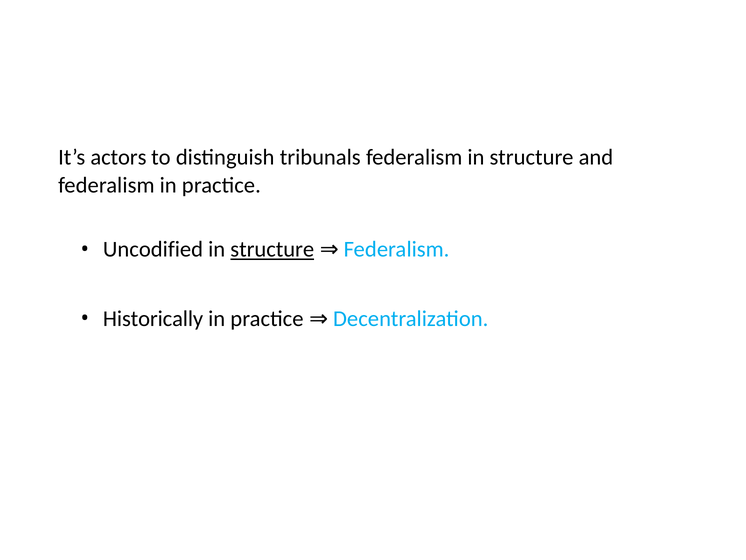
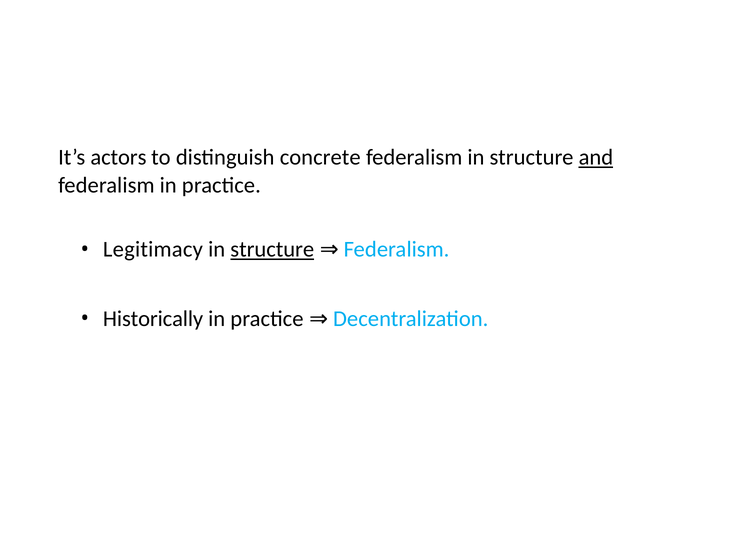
tribunals: tribunals -> concrete (320, 158)
and underline: none -> present (596, 158)
Uncodified: Uncodified -> Legitimacy (153, 249)
